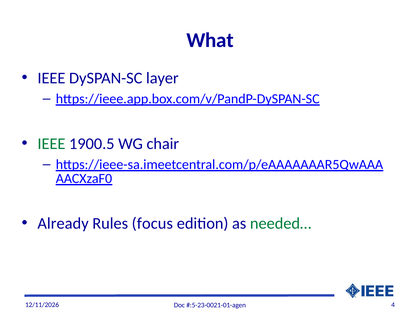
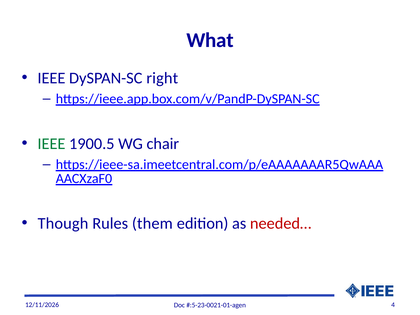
layer: layer -> right (162, 78)
Already: Already -> Though (63, 223)
focus: focus -> them (152, 223)
needed… colour: green -> red (281, 223)
